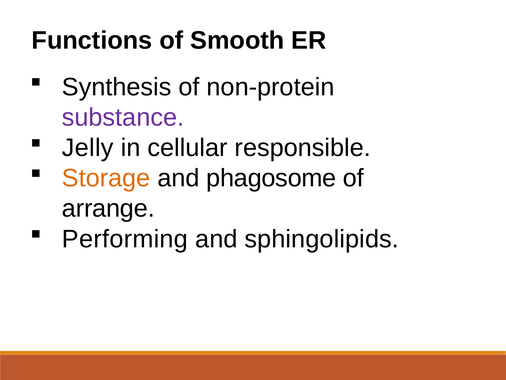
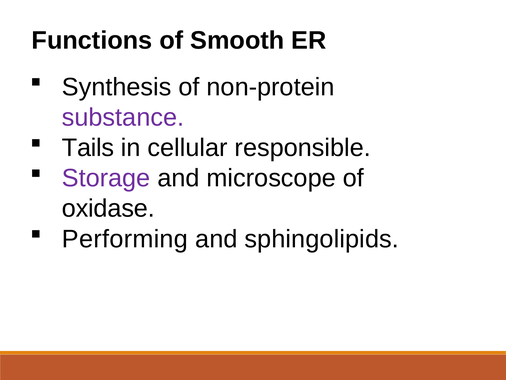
Jelly: Jelly -> Tails (88, 148)
Storage colour: orange -> purple (106, 178)
phagosome: phagosome -> microscope (271, 178)
arrange: arrange -> oxidase (108, 208)
